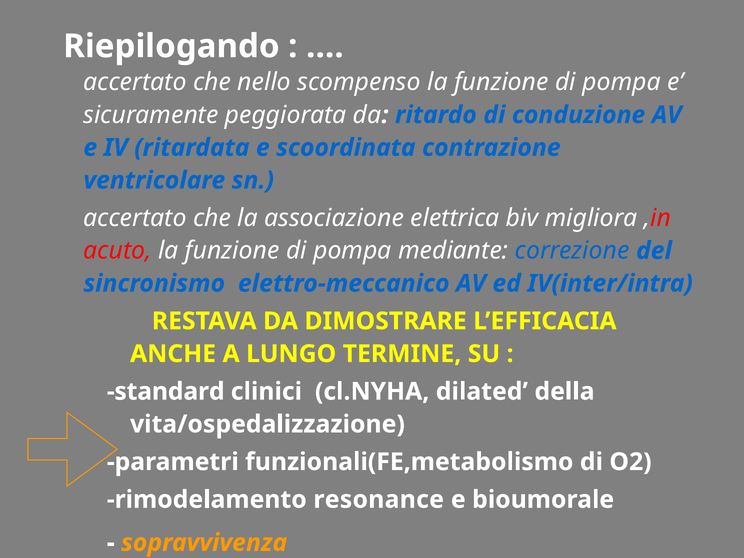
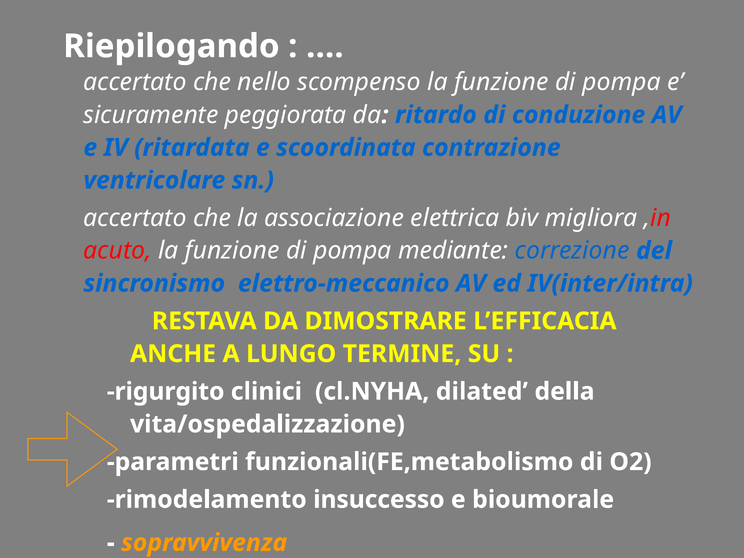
standard: standard -> rigurgito (166, 392)
resonance: resonance -> insuccesso (379, 500)
